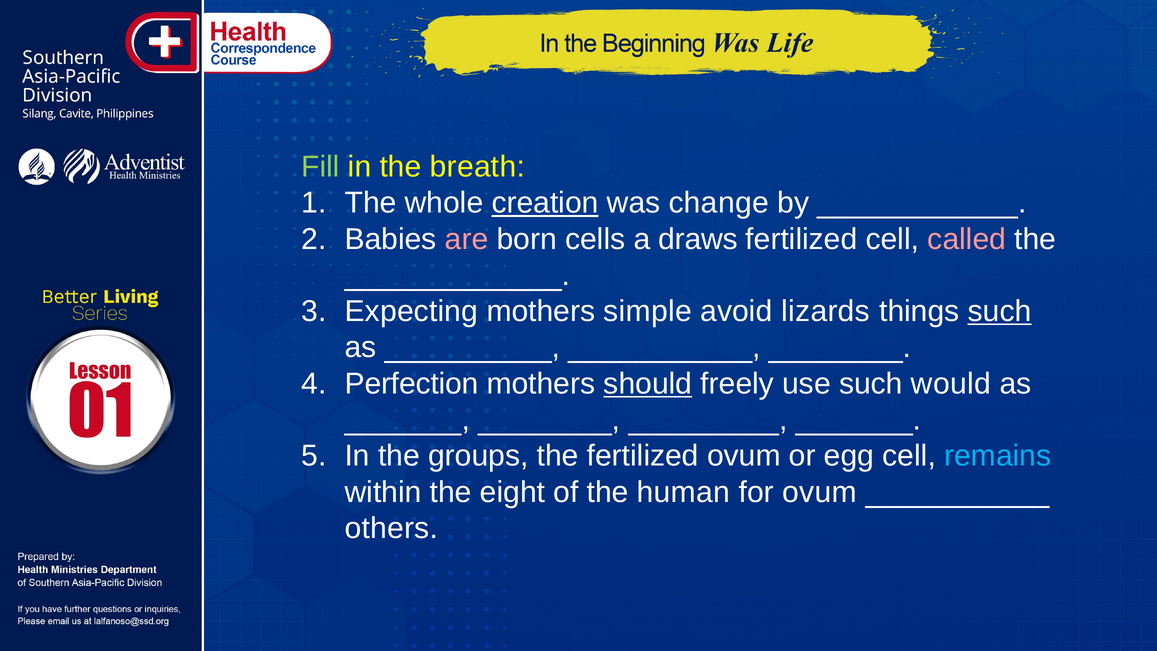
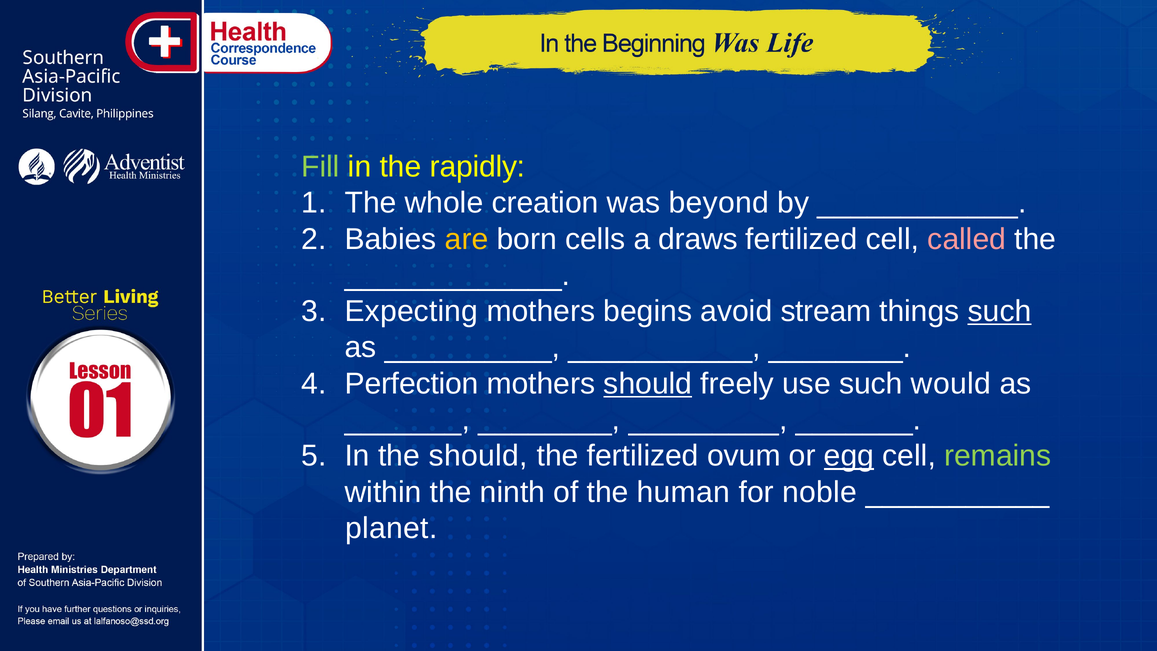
breath: breath -> rapidly (478, 167)
creation underline: present -> none (545, 203)
change: change -> beyond (719, 203)
are colour: pink -> yellow (467, 239)
simple: simple -> begins (648, 311)
lizards: lizards -> stream (826, 311)
the groups: groups -> should (478, 456)
egg underline: none -> present (849, 456)
remains colour: light blue -> light green (998, 456)
eight: eight -> ninth (512, 492)
for ovum: ovum -> noble (820, 492)
others: others -> planet (391, 528)
